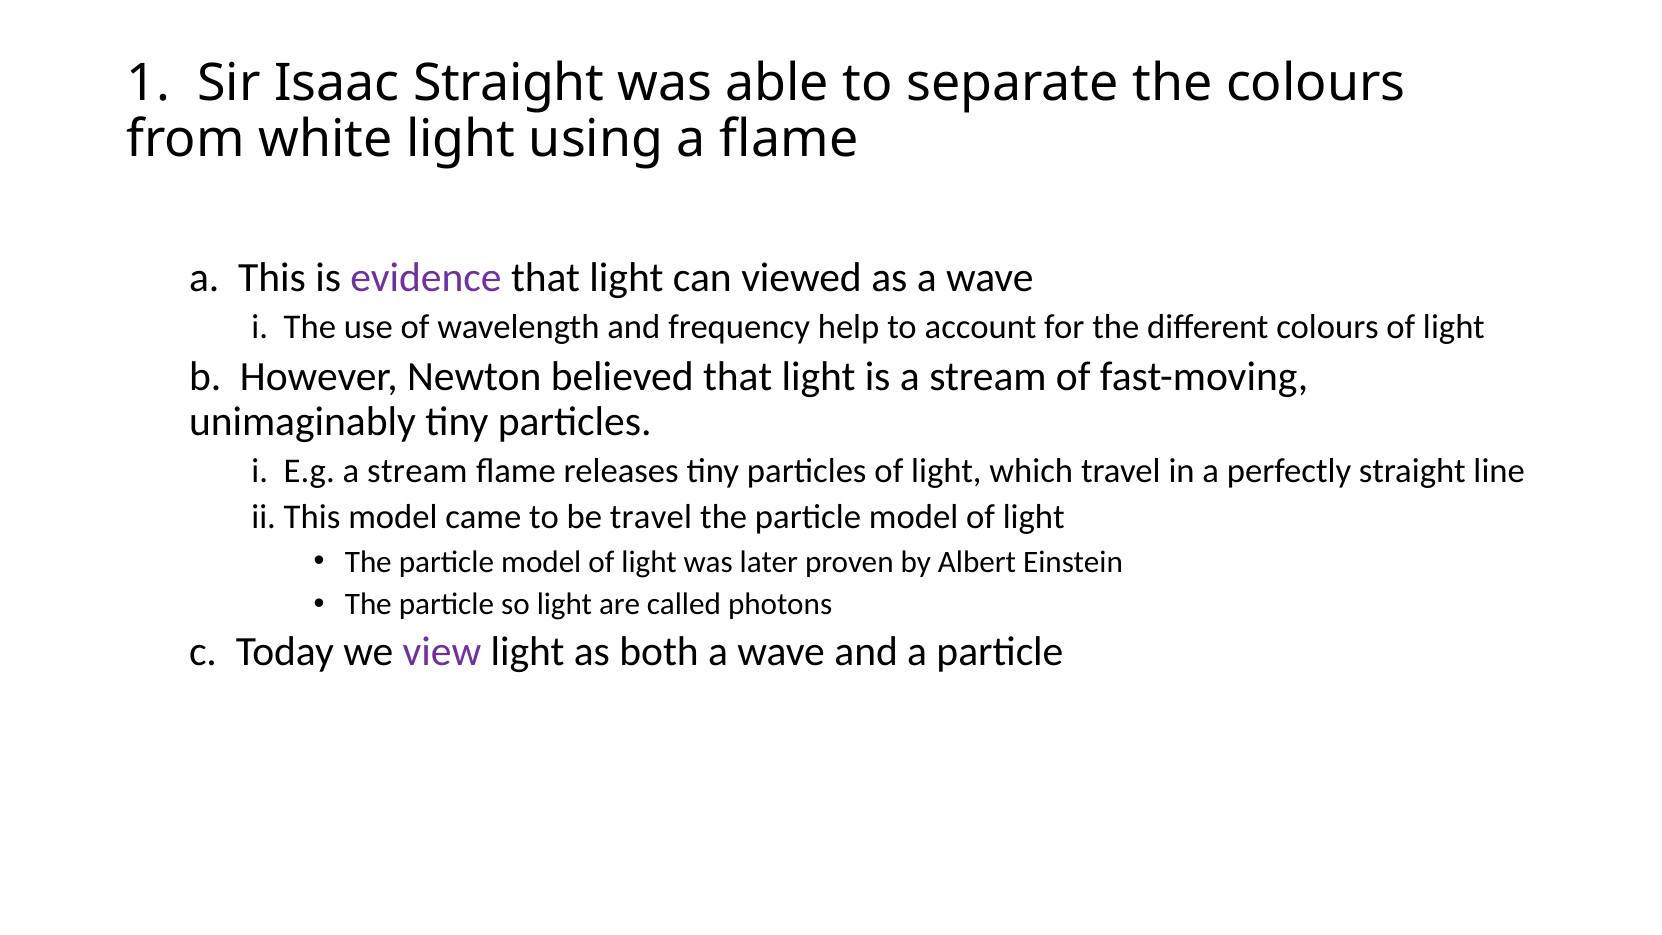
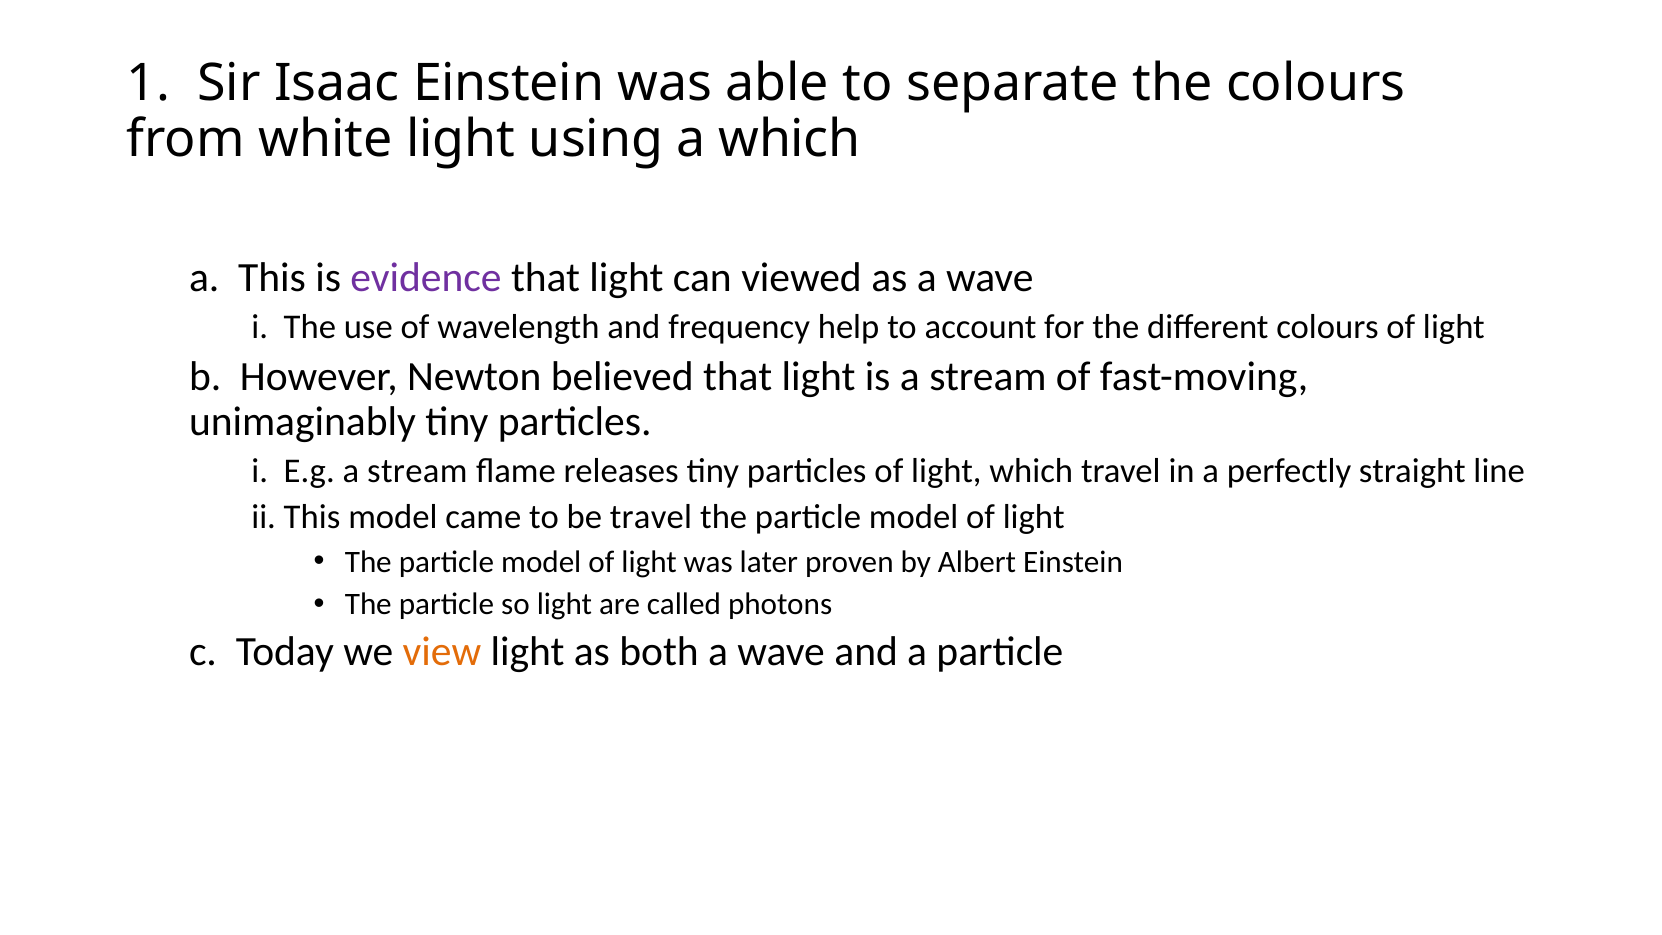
Isaac Straight: Straight -> Einstein (509, 84)
a flame: flame -> which (790, 140)
view colour: purple -> orange (442, 652)
